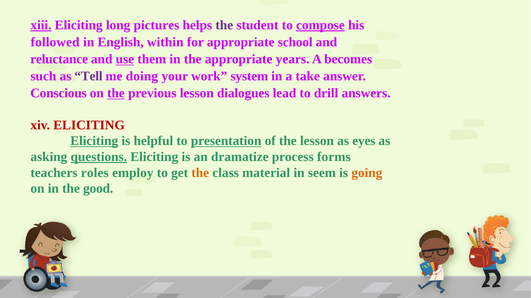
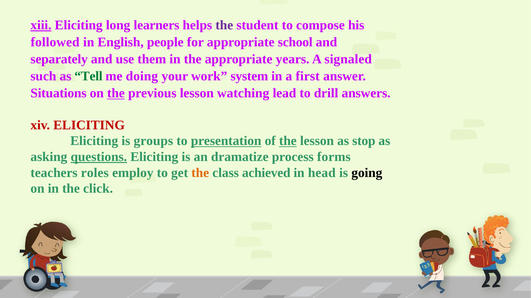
pictures: pictures -> learners (157, 25)
compose underline: present -> none (320, 25)
within: within -> people (165, 42)
reluctance: reluctance -> separately (59, 59)
use underline: present -> none (125, 59)
becomes: becomes -> signaled (348, 59)
Tell colour: purple -> green (88, 76)
take: take -> first (308, 76)
Conscious: Conscious -> Situations (58, 93)
dialogues: dialogues -> watching (243, 93)
Eliciting underline: present -> none (94, 141)
helpful: helpful -> groups (153, 141)
the underline: none -> present (288, 141)
eyes: eyes -> stop (364, 141)
material: material -> achieved (266, 173)
seem: seem -> head (322, 173)
going colour: orange -> black (367, 173)
good: good -> click (98, 189)
